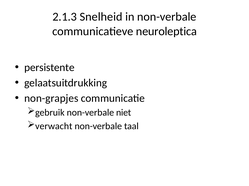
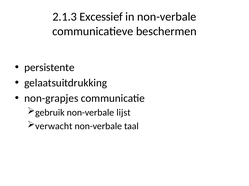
Snelheid: Snelheid -> Excessief (101, 17)
neuroleptica: neuroleptica -> beschermen (166, 31)
niet: niet -> lijst (123, 113)
